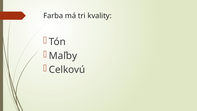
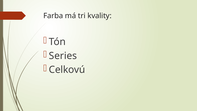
Maľby: Maľby -> Series (63, 56)
